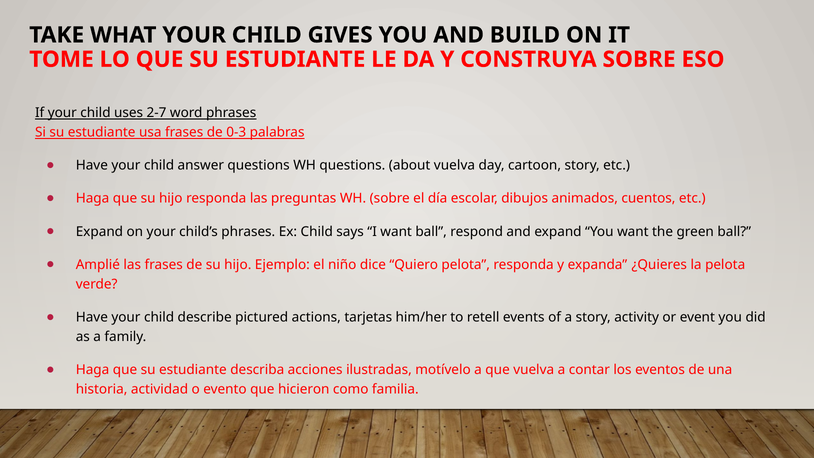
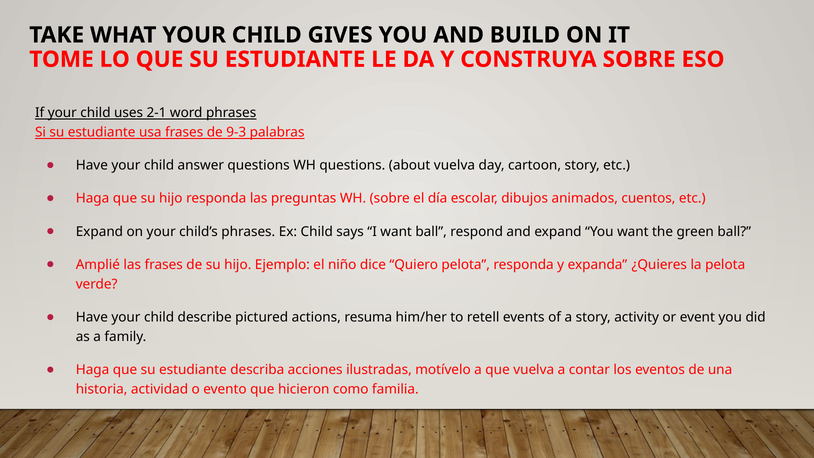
2-7: 2-7 -> 2-1 (157, 113)
0-3: 0-3 -> 9-3 (236, 132)
tarjetas: tarjetas -> resuma (368, 317)
